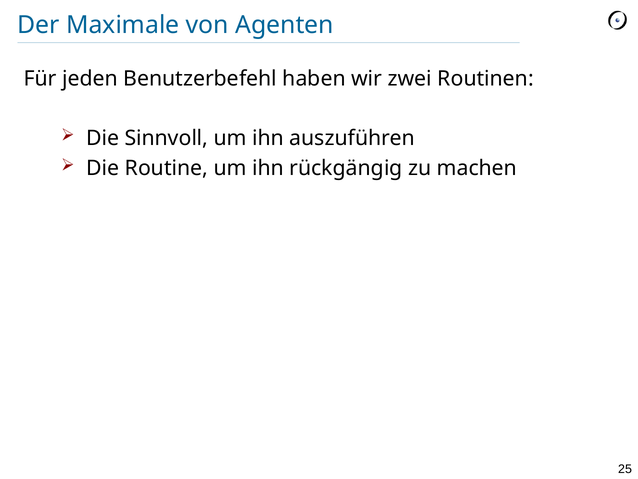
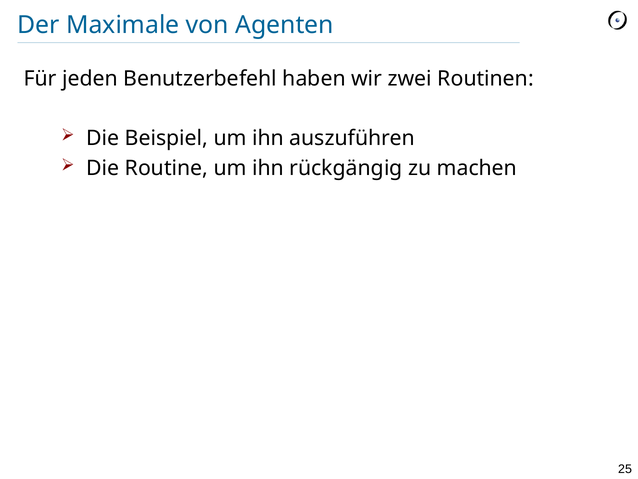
Sinnvoll: Sinnvoll -> Beispiel (166, 138)
